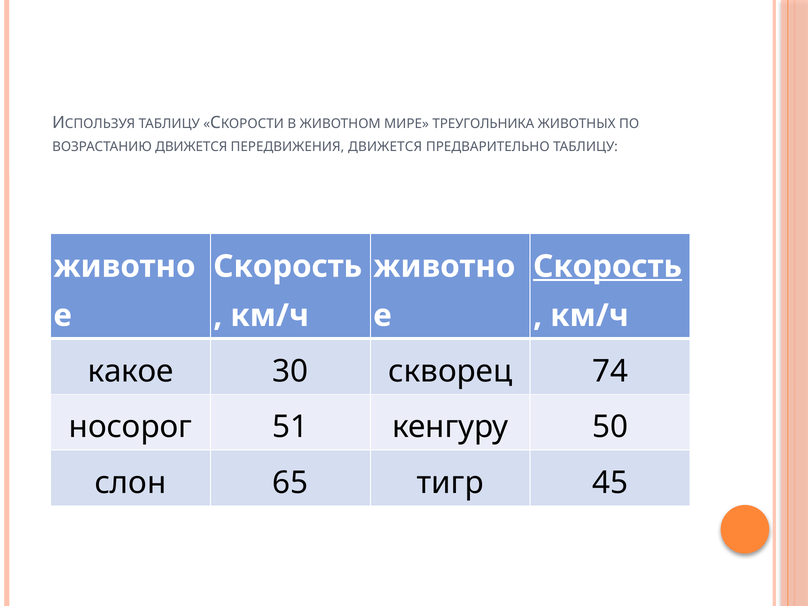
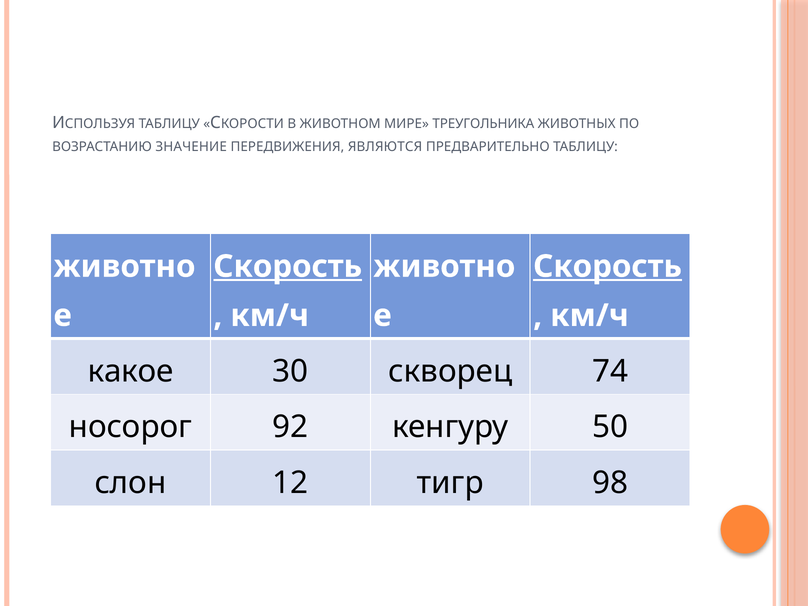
ВОЗРАСТАНИЮ ДВИЖЕТСЯ: ДВИЖЕТСЯ -> ЗНАЧЕНИЕ (191, 147)
ПЕРЕДВИЖЕНИЯ ДВИЖЕТСЯ: ДВИЖЕТСЯ -> ЯВЛЯЮТСЯ (385, 147)
Скорость underline: none -> present (288, 266)
51: 51 -> 92 (290, 427)
65: 65 -> 12 (290, 483)
45: 45 -> 98 (610, 483)
